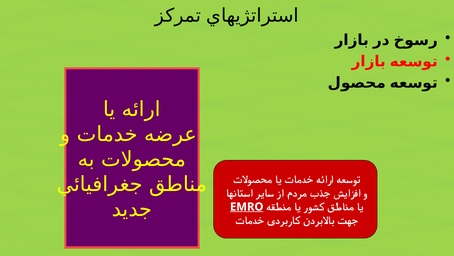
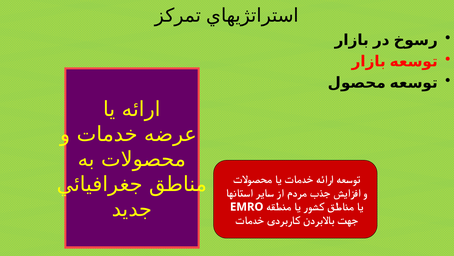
EMRO underline: present -> none (247, 206)
